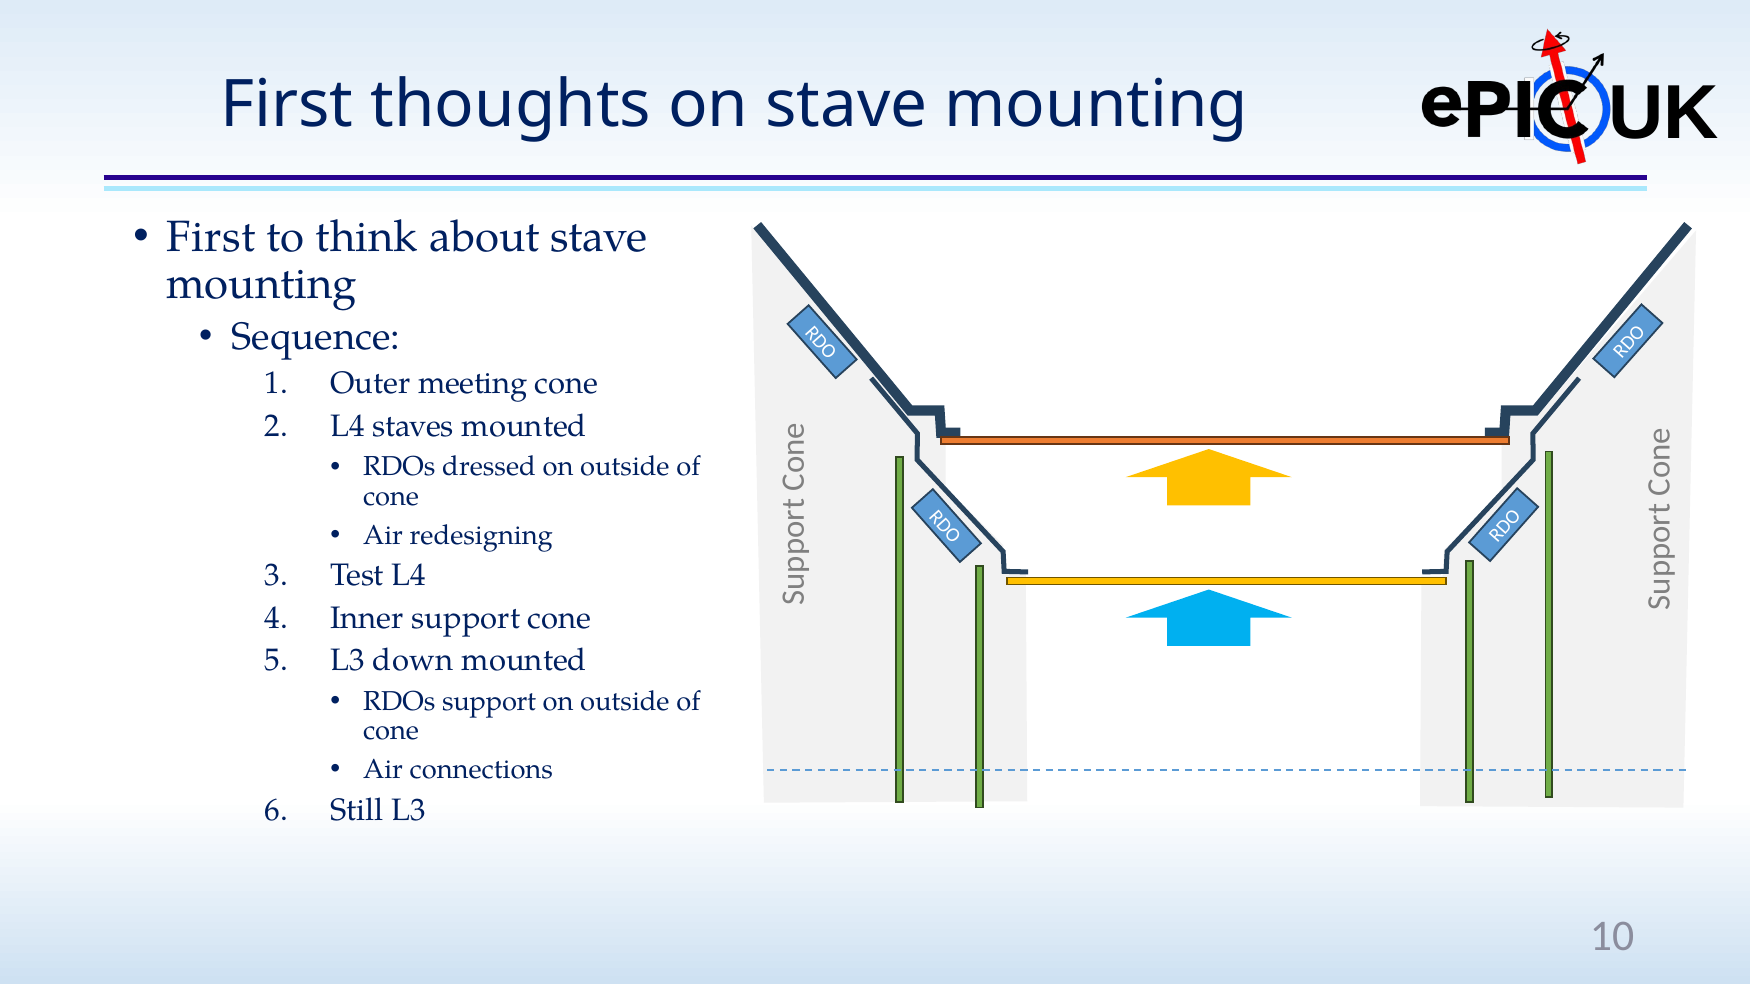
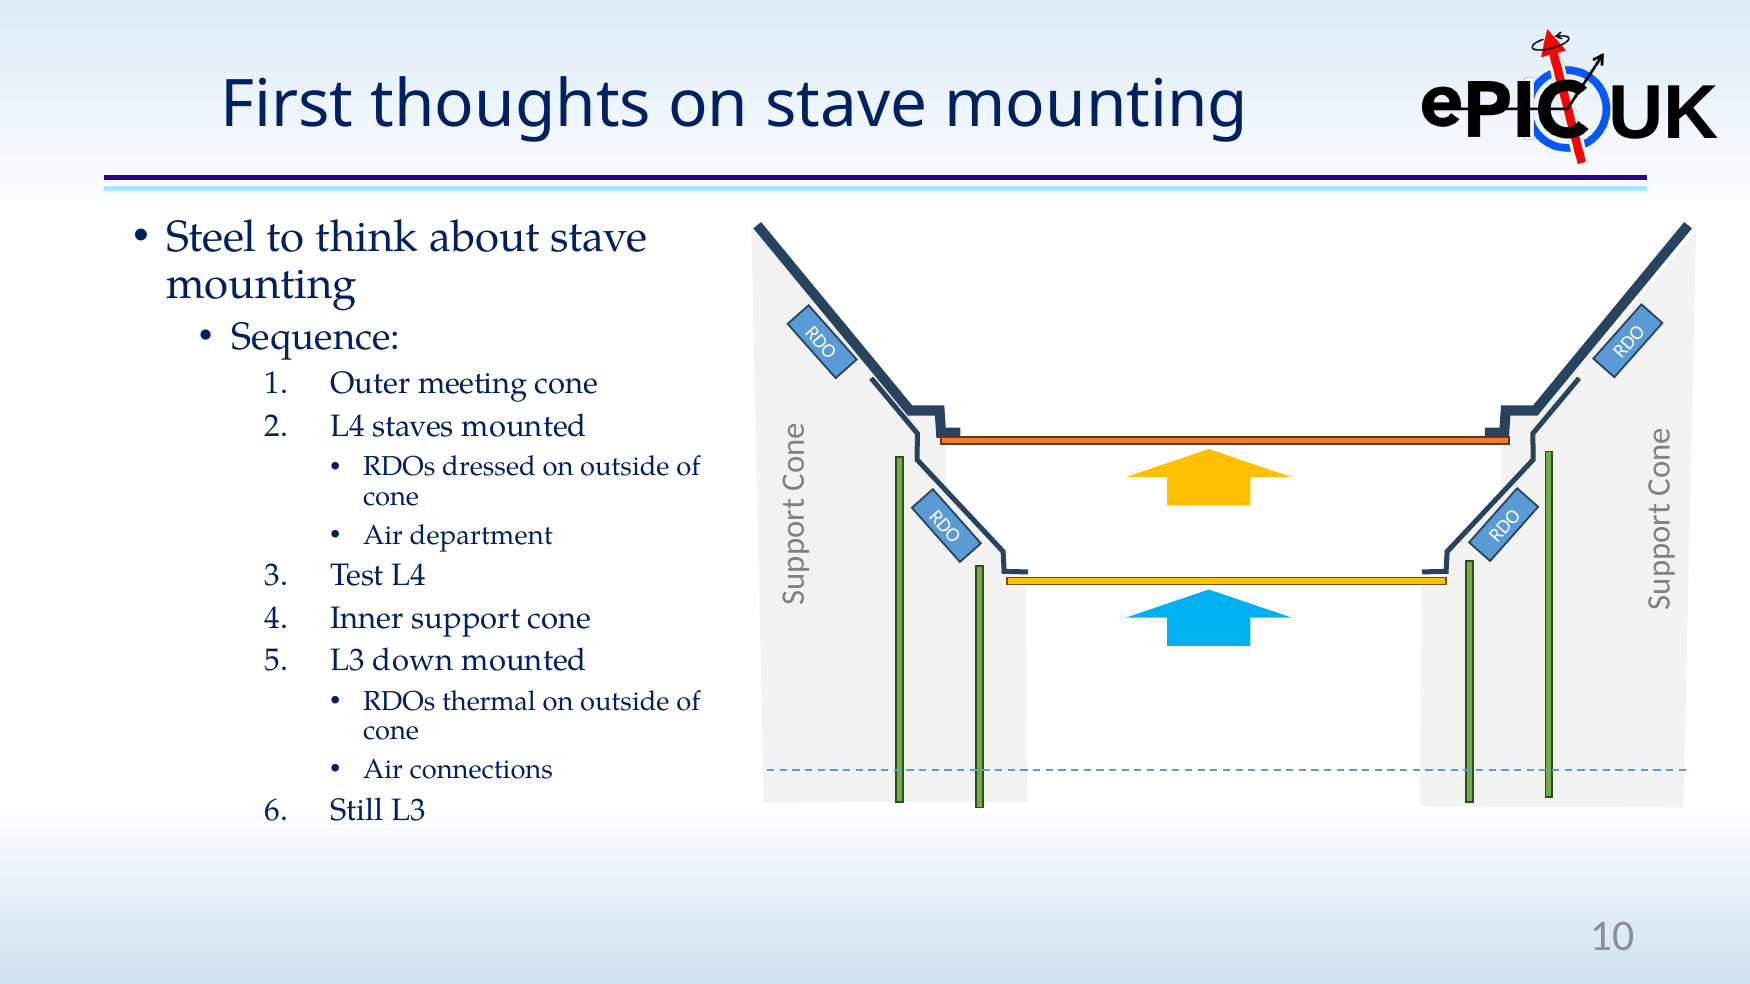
First: First -> Steel (211, 237)
redesigning: redesigning -> department (481, 535)
RDOs support: support -> thermal (489, 702)
